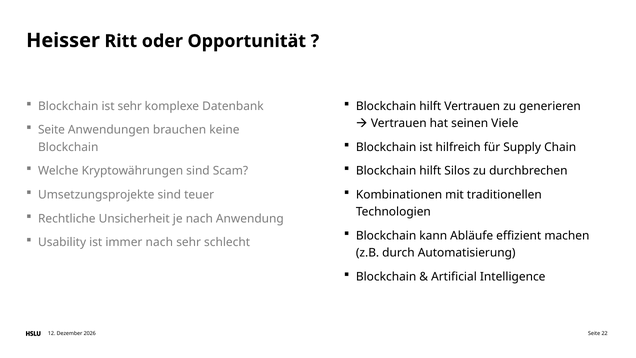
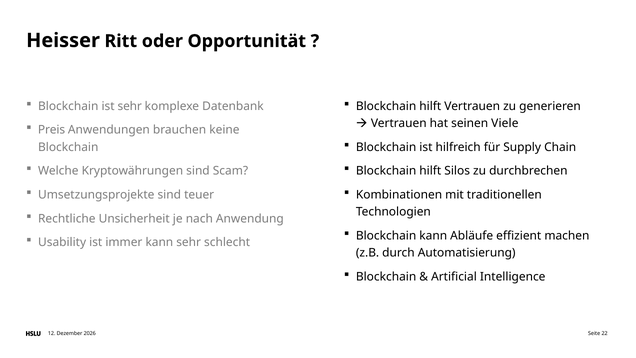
Seite: Seite -> Preis (52, 130)
immer nach: nach -> kann (159, 242)
